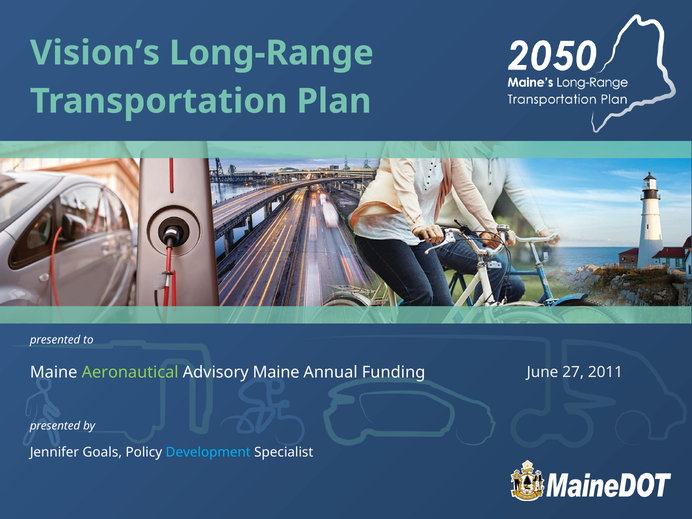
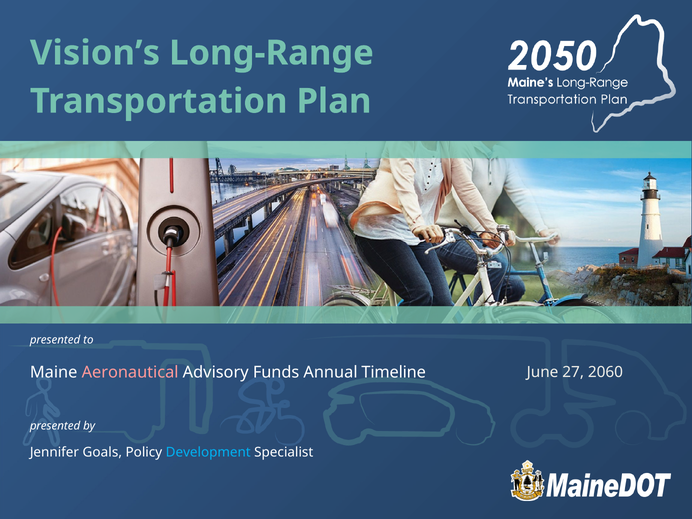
2011: 2011 -> 2060 (605, 372)
Aeronautical colour: light green -> pink (130, 373)
Advisory Maine: Maine -> Funds (276, 373)
Funding: Funding -> Timeline (394, 373)
